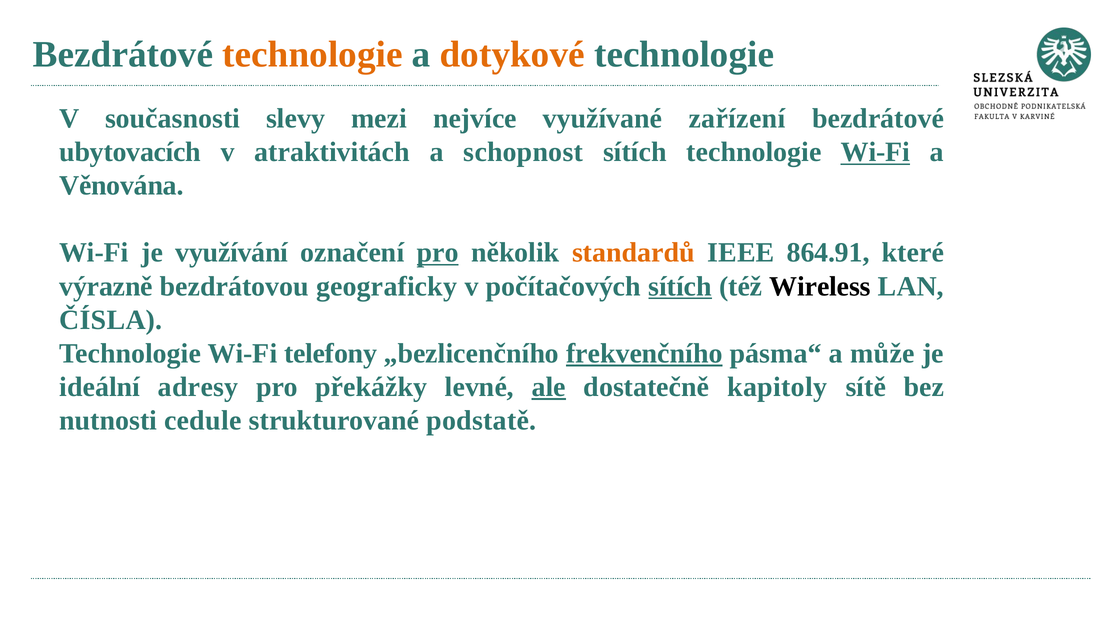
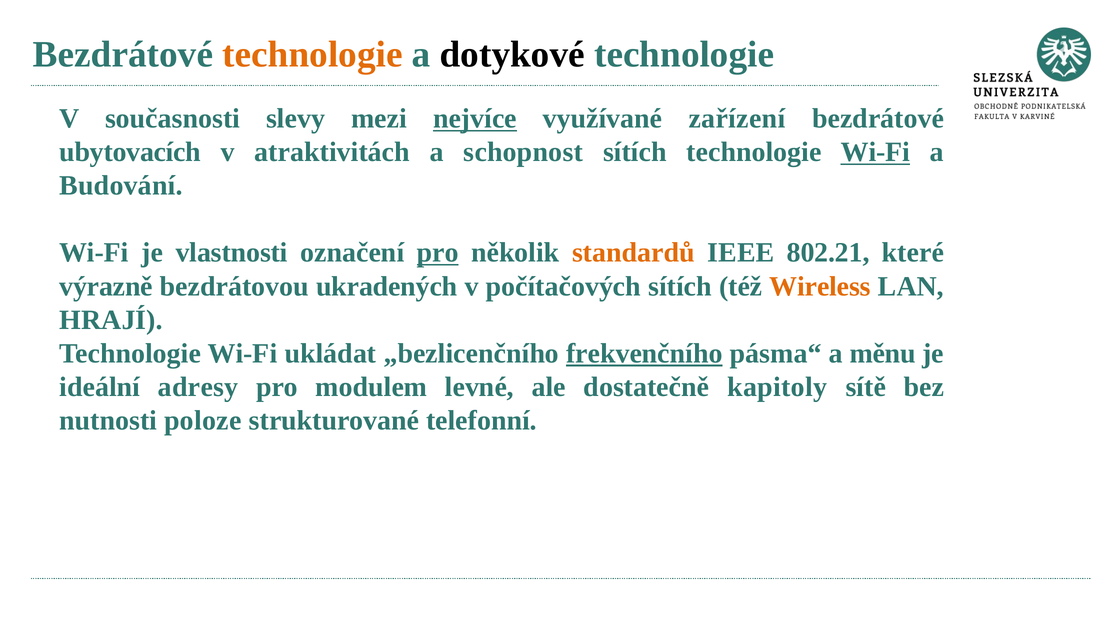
dotykové colour: orange -> black (512, 54)
nejvíce underline: none -> present (475, 119)
Věnována: Věnována -> Budování (121, 186)
využívání: využívání -> vlastnosti (232, 253)
864.91: 864.91 -> 802.21 (828, 253)
geograficky: geograficky -> ukradených (387, 287)
sítích underline: present -> none (680, 287)
Wireless colour: black -> orange (820, 287)
ČÍSLA: ČÍSLA -> HRAJÍ (111, 320)
telefony: telefony -> ukládat (330, 354)
může: může -> měnu (883, 354)
překážky: překážky -> modulem (371, 387)
ale underline: present -> none (549, 387)
cedule: cedule -> poloze (203, 421)
podstatě: podstatě -> telefonní (482, 421)
